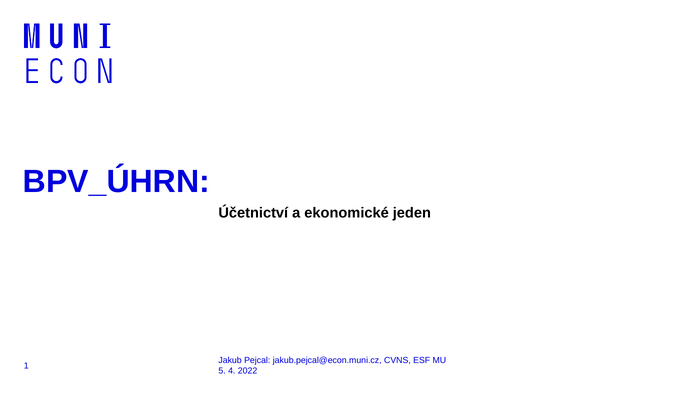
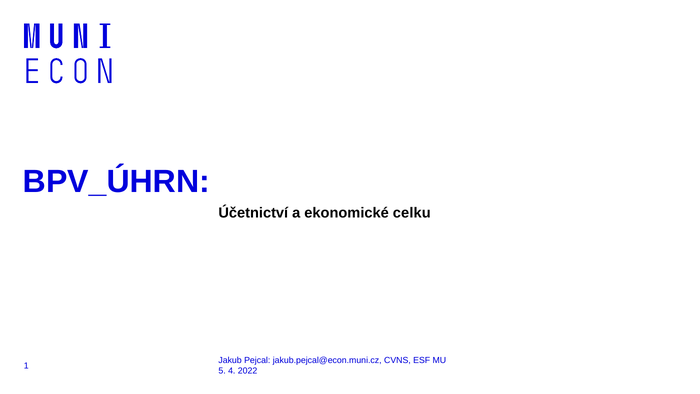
jeden: jeden -> celku (412, 213)
